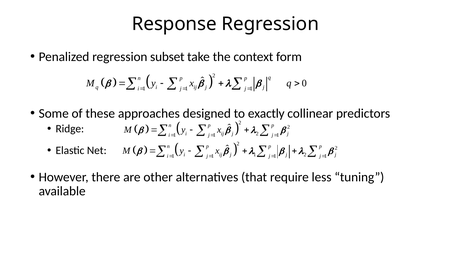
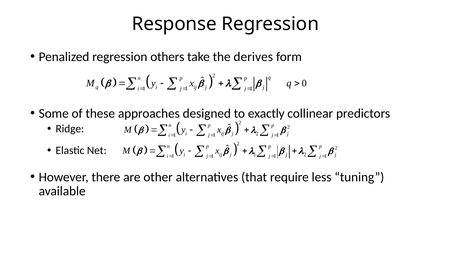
subset: subset -> others (167, 57)
context: context -> derives (253, 57)
